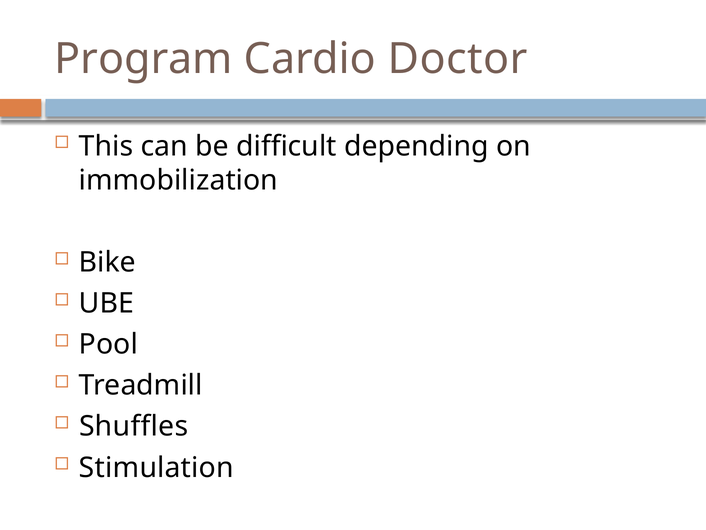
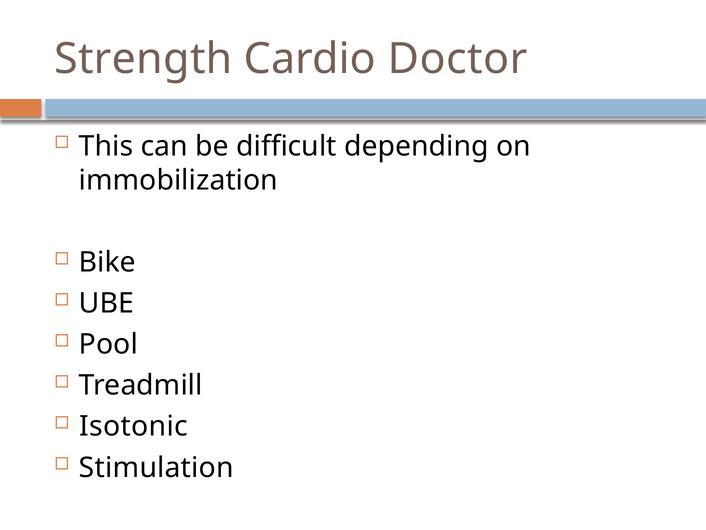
Program: Program -> Strength (143, 59)
Shuffles: Shuffles -> Isotonic (134, 426)
